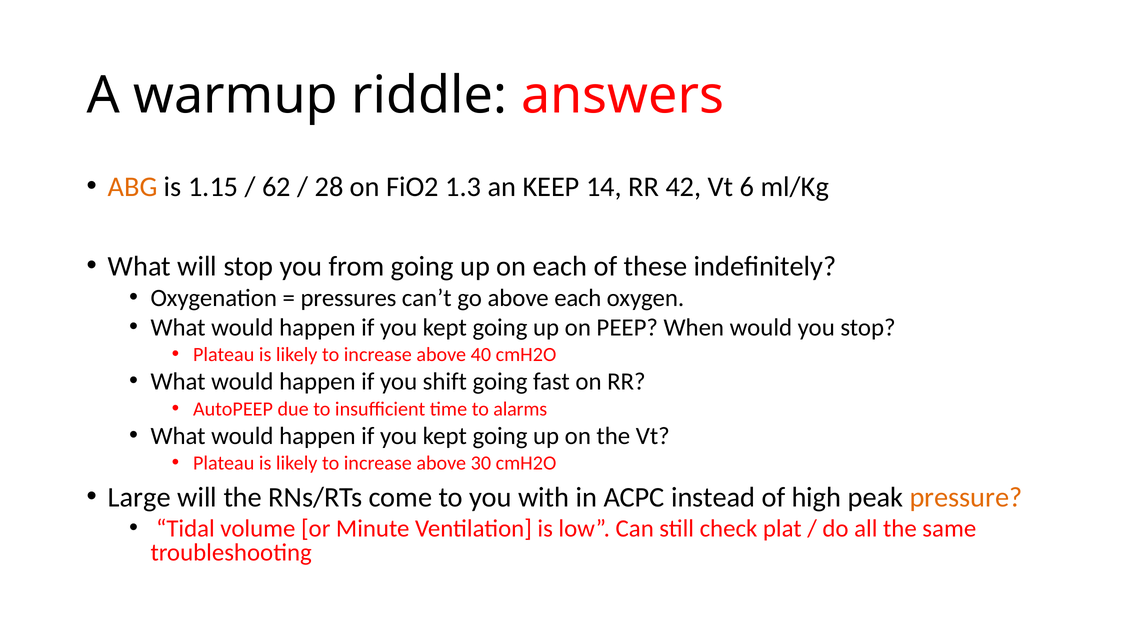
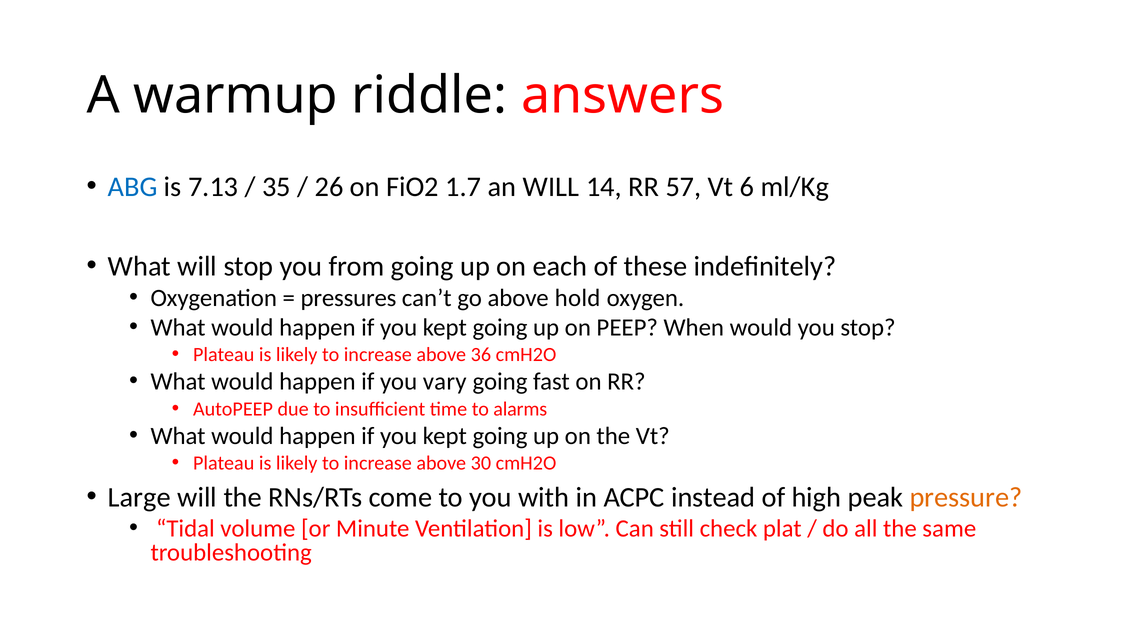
ABG colour: orange -> blue (133, 187)
1.15: 1.15 -> 7.13 (213, 187)
62: 62 -> 35 (276, 187)
28: 28 -> 26 (329, 187)
1.3: 1.3 -> 1.7 (463, 187)
an KEEP: KEEP -> WILL (551, 187)
42: 42 -> 57 (683, 187)
above each: each -> hold (578, 298)
40: 40 -> 36 (481, 355)
shift: shift -> vary (445, 382)
